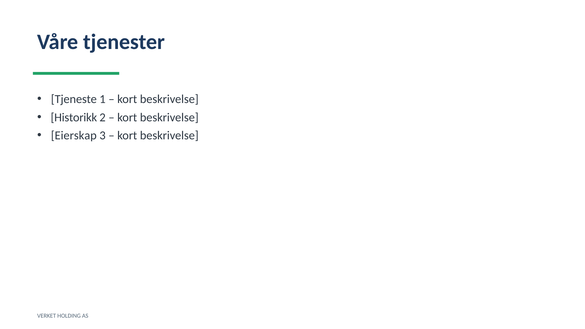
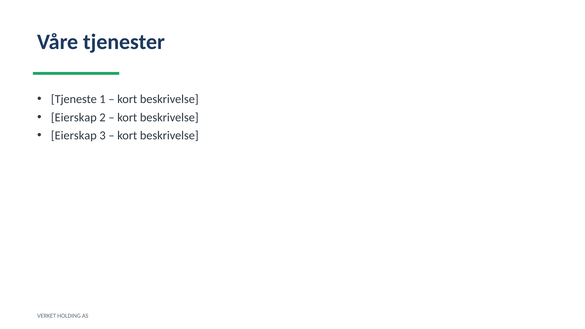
Historikk: Historikk -> Eierskap (74, 117)
